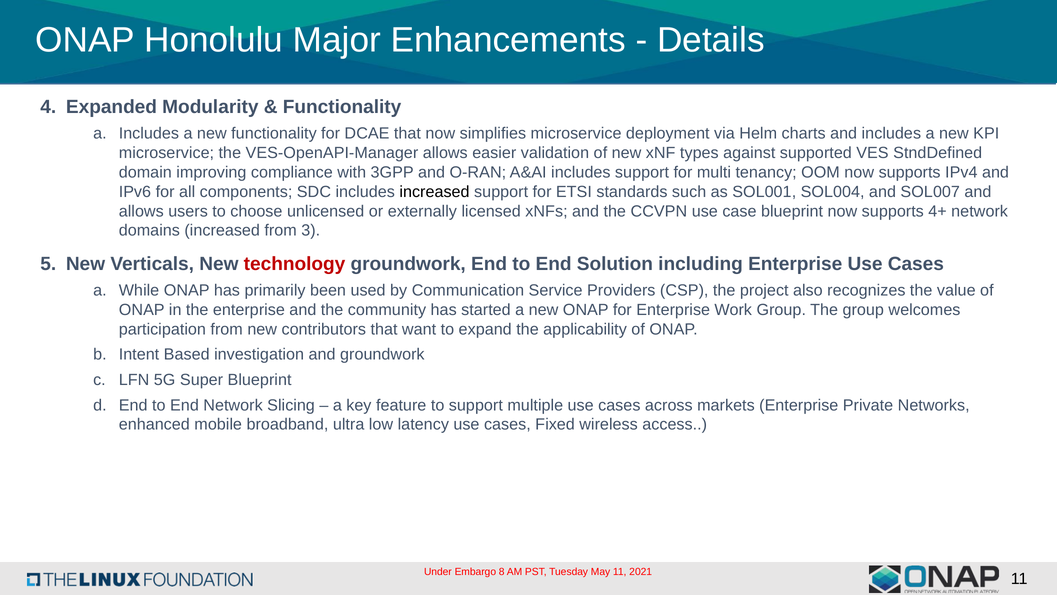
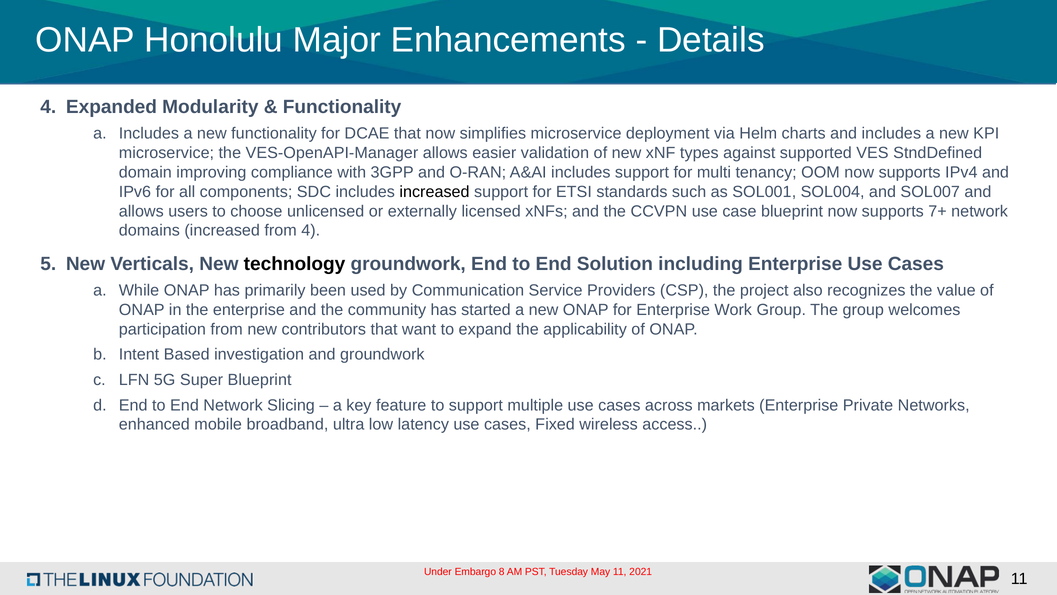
4+: 4+ -> 7+ (938, 211)
from 3: 3 -> 4 (311, 230)
technology colour: red -> black (295, 264)
